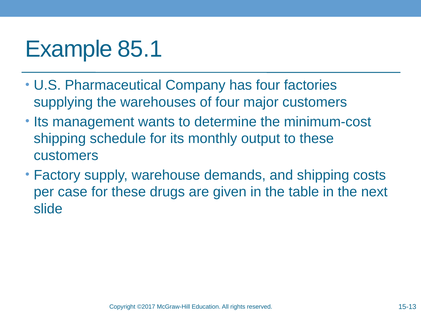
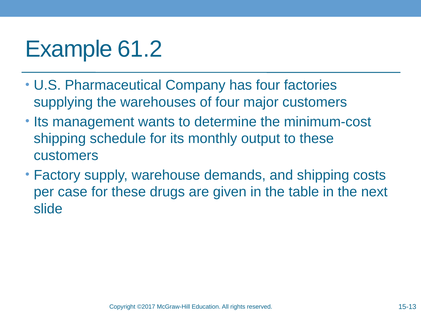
85.1: 85.1 -> 61.2 (140, 49)
